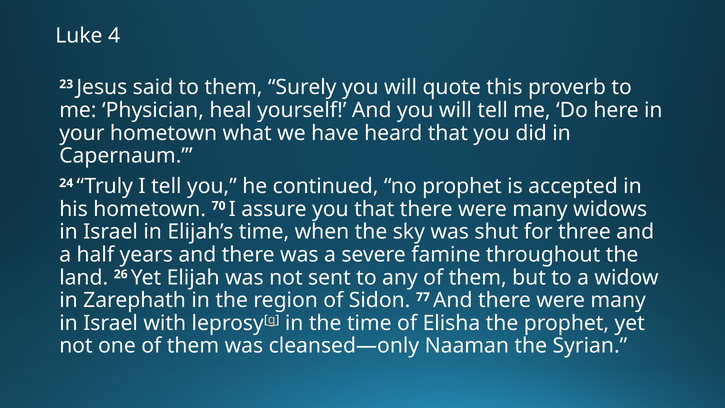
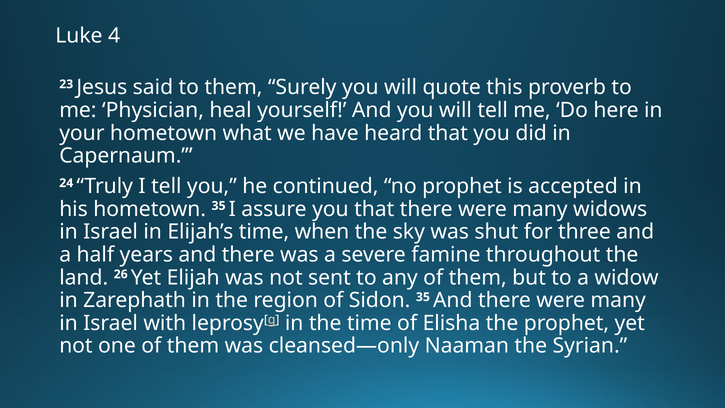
hometown 70: 70 -> 35 (219, 206)
Sidon 77: 77 -> 35 (423, 297)
